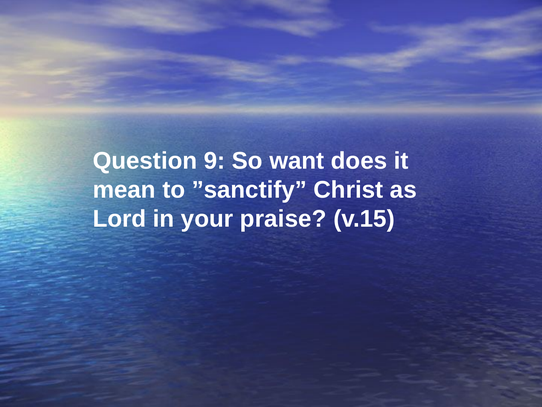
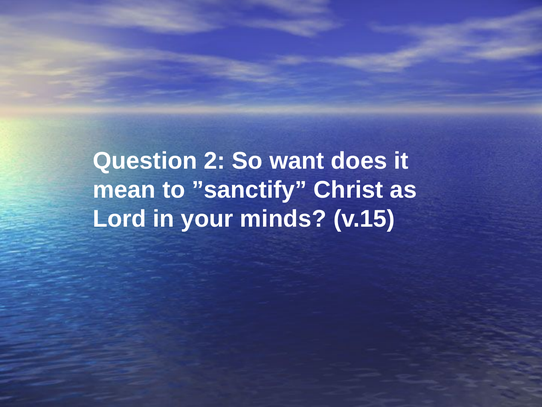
9: 9 -> 2 (215, 161)
praise: praise -> minds (283, 218)
